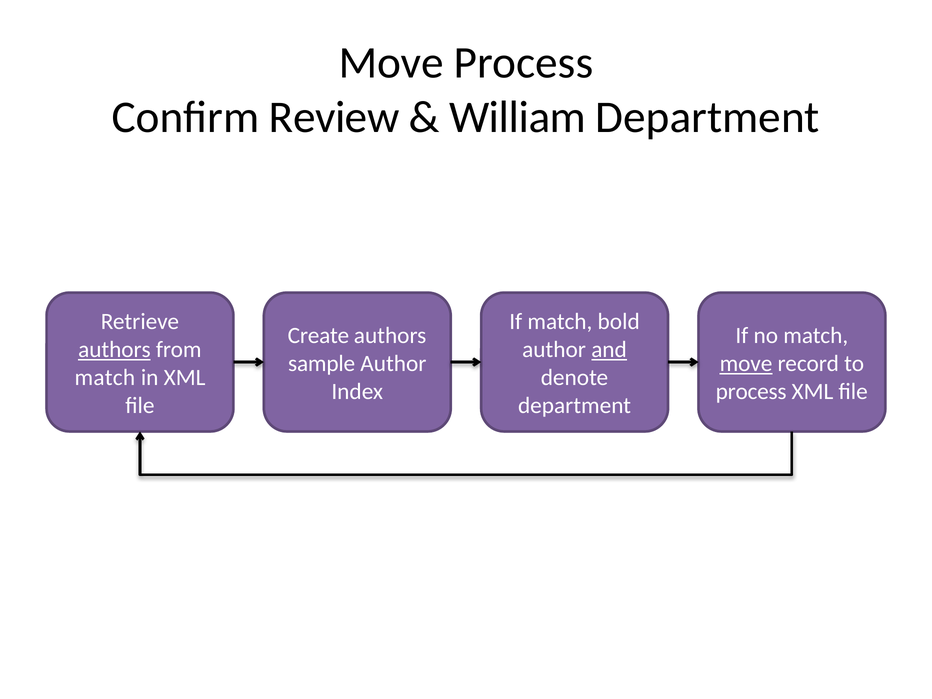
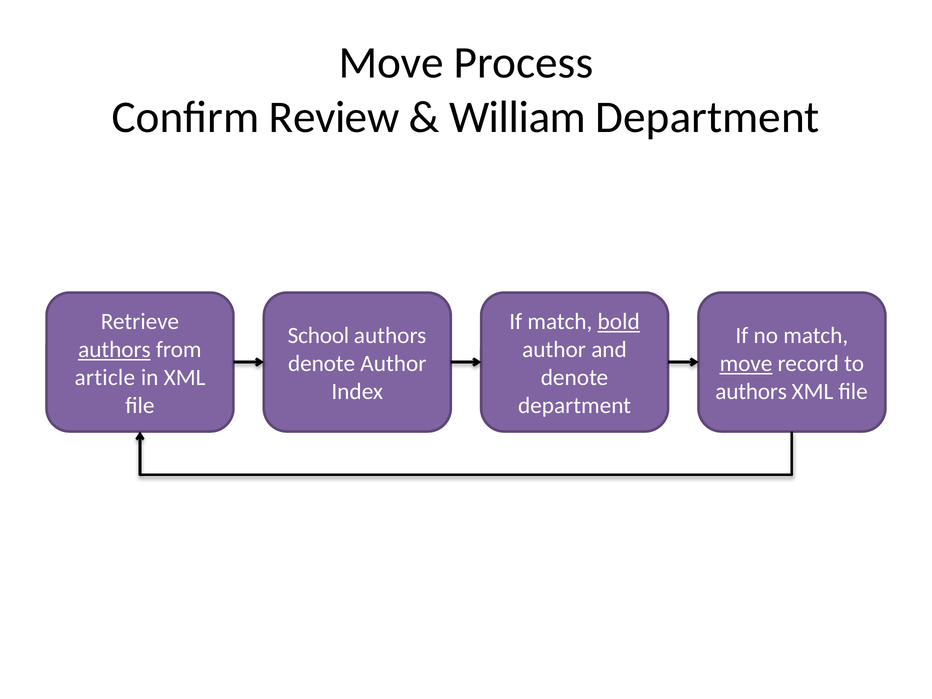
bold underline: none -> present (619, 322)
Create: Create -> School (318, 336)
and underline: present -> none (609, 350)
sample: sample -> denote (322, 364)
match: match -> article (105, 378)
process: process -> authors (751, 392)
